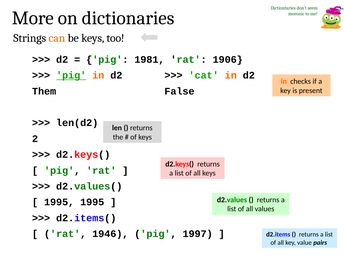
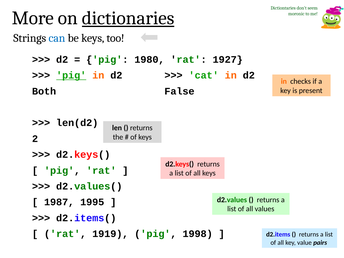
dictionaries underline: none -> present (128, 18)
can colour: orange -> blue (57, 38)
1981: 1981 -> 1980 (149, 60)
1906: 1906 -> 1927 (228, 60)
Them: Them -> Both (44, 91)
1995: 1995 -> 1987 (59, 202)
1946: 1946 -> 1919 (110, 234)
1997: 1997 -> 1998 (198, 234)
